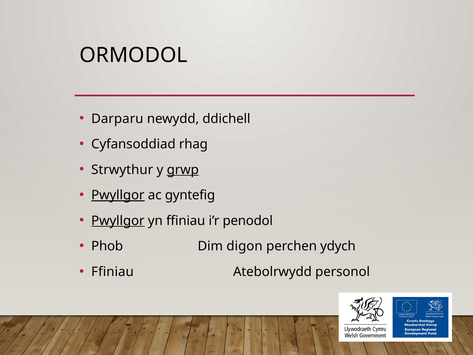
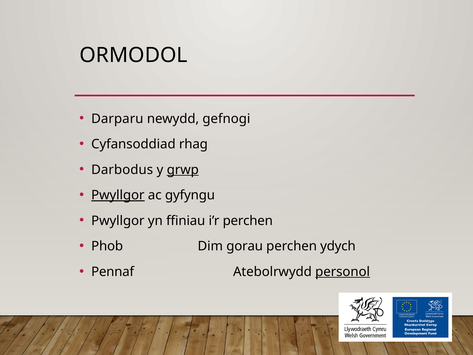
ddichell: ddichell -> gefnogi (226, 119)
Strwythur: Strwythur -> Darbodus (122, 170)
gyntefig: gyntefig -> gyfyngu (190, 195)
Pwyllgor underline: present -> none (118, 221)
i’r penodol: penodol -> perchen (248, 221)
digon: digon -> gorau (245, 246)
Ffiniau: Ffiniau -> Pennaf (113, 272)
personol underline: none -> present (343, 272)
